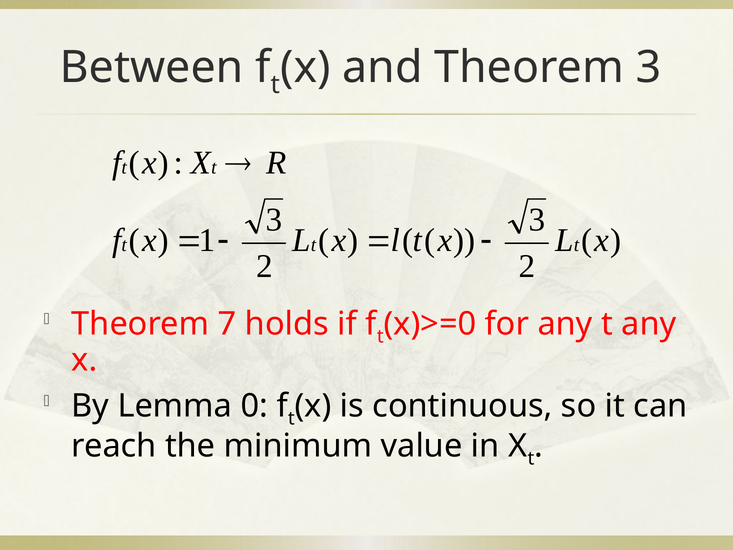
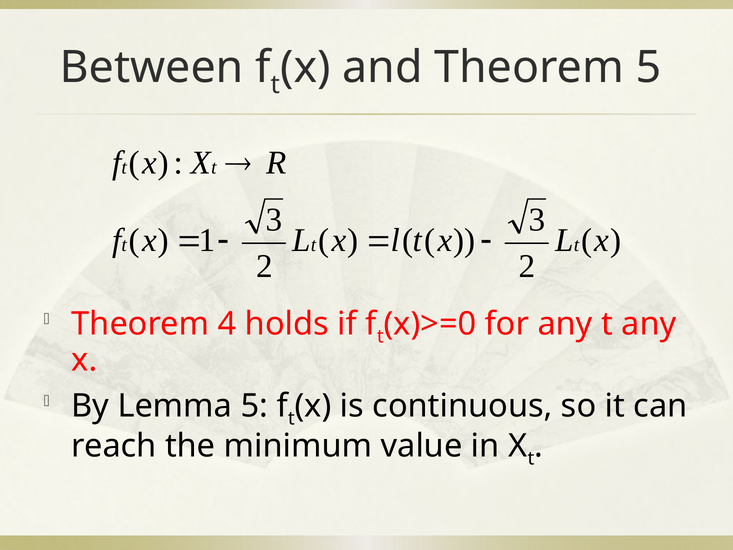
Theorem 3: 3 -> 5 (648, 67)
7: 7 -> 4 (227, 324)
Lemma 0: 0 -> 5 (254, 406)
